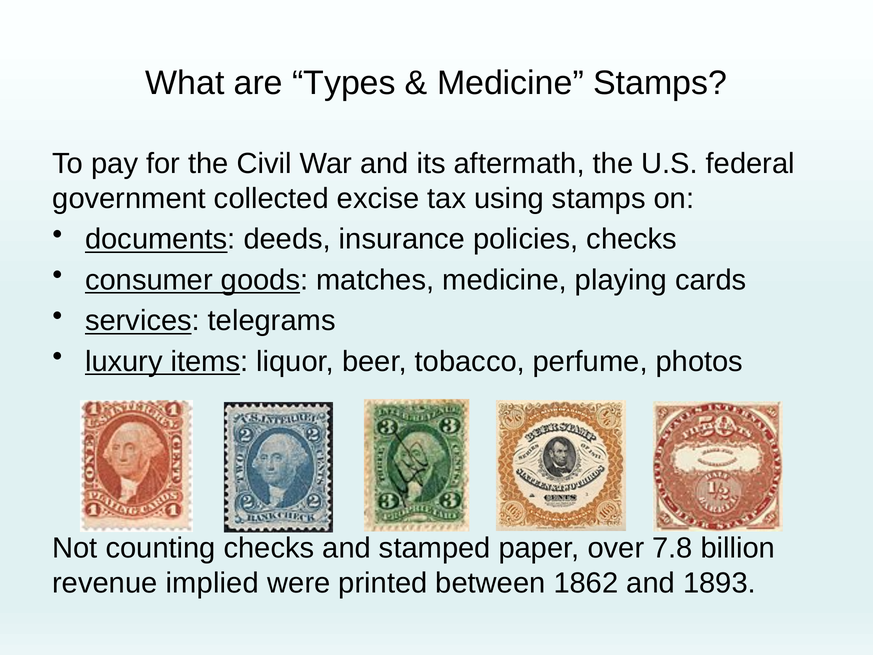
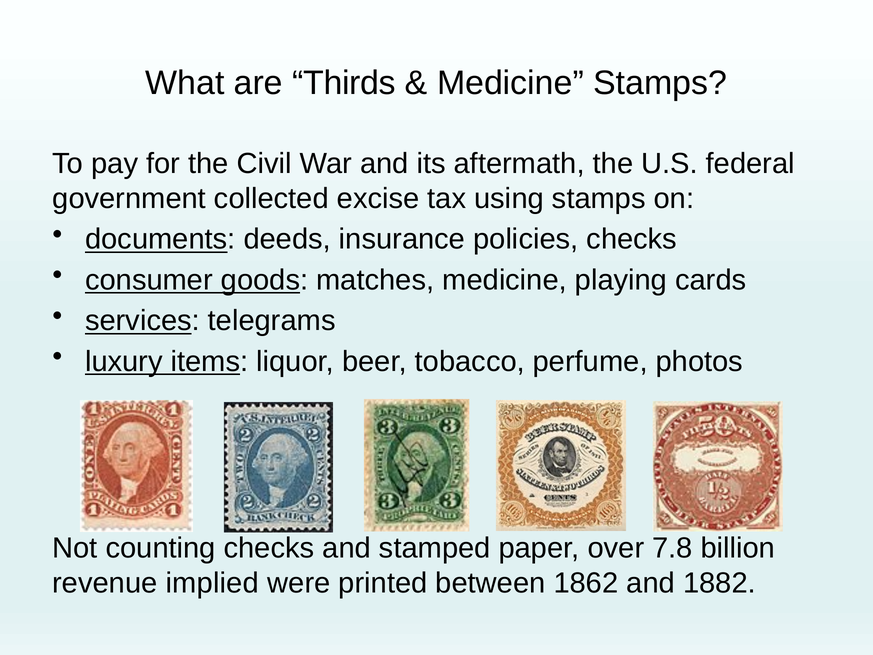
Types: Types -> Thirds (344, 83)
1893: 1893 -> 1882 (719, 583)
